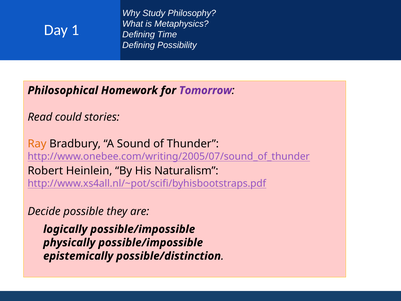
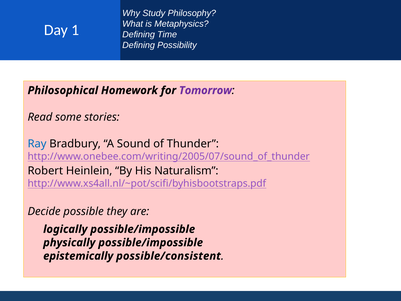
could: could -> some (68, 117)
Ray colour: orange -> blue (37, 144)
possible/distinction: possible/distinction -> possible/consistent (169, 256)
